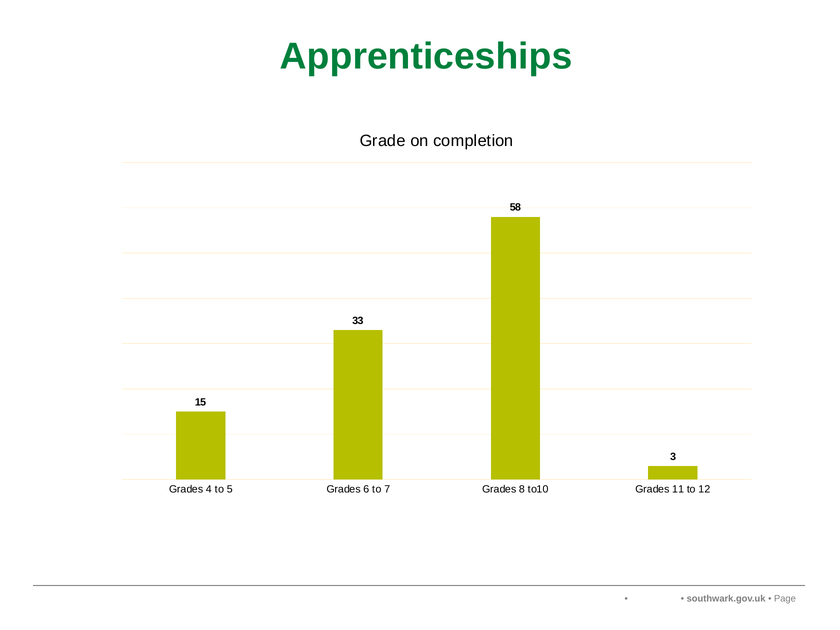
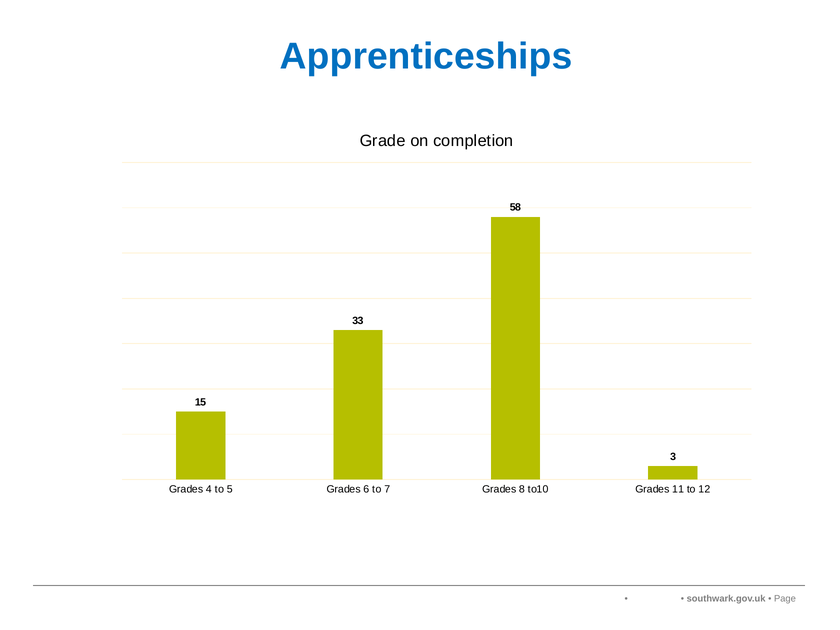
Apprenticeships colour: green -> blue (426, 56)
